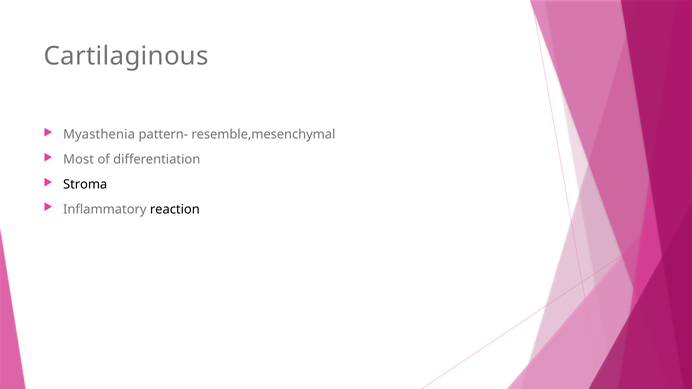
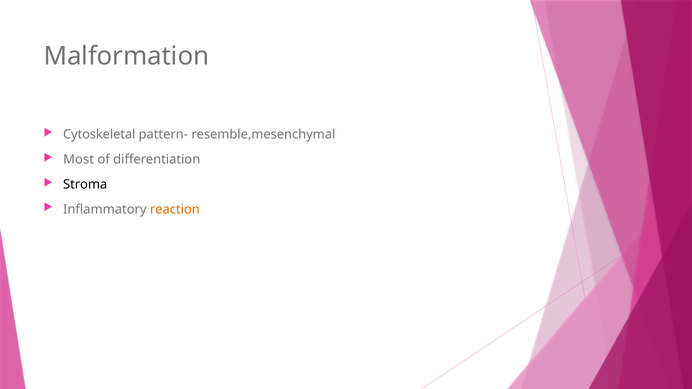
Cartilaginous: Cartilaginous -> Malformation (126, 56)
Myasthenia: Myasthenia -> Cytoskeletal (99, 135)
reaction colour: black -> orange (175, 209)
